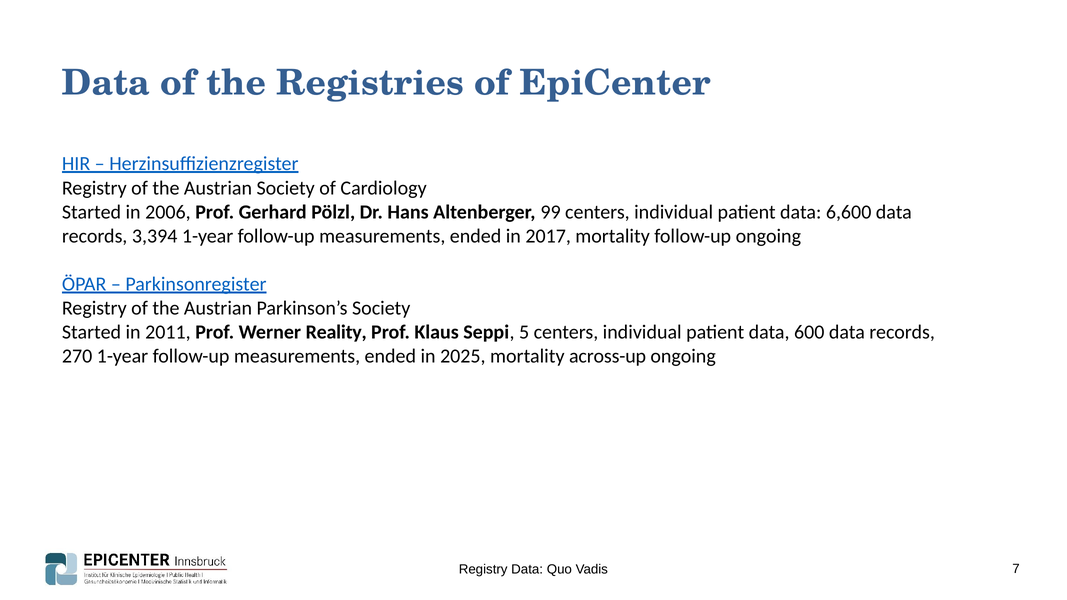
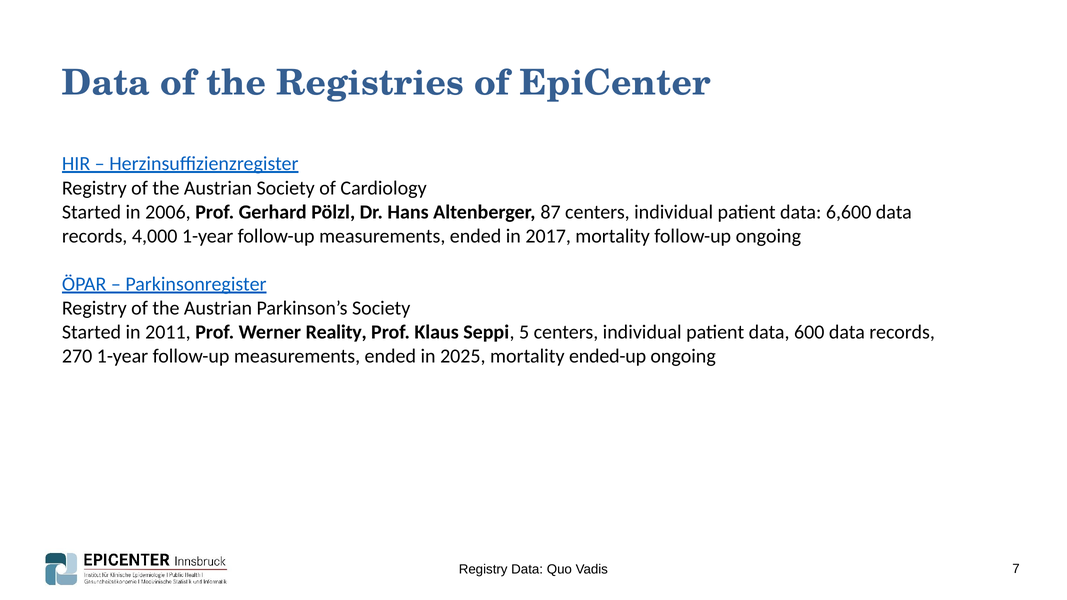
99: 99 -> 87 (551, 212)
3,394: 3,394 -> 4,000 (155, 236)
across-up: across-up -> ended-up (608, 356)
